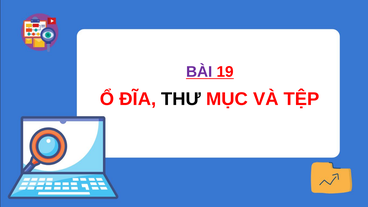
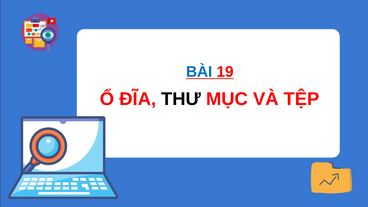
BÀI colour: purple -> blue (199, 72)
